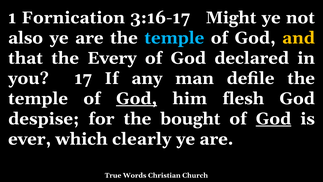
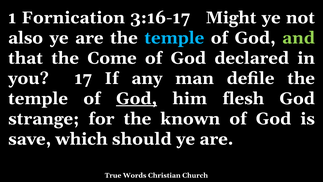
and colour: yellow -> light green (299, 38)
Every: Every -> Come (112, 58)
despise: despise -> strange (44, 119)
bought: bought -> known (190, 119)
God underline: present -> none (274, 119)
ever: ever -> save (30, 139)
clearly: clearly -> should (142, 139)
